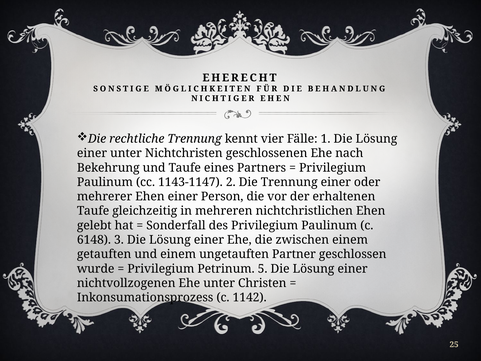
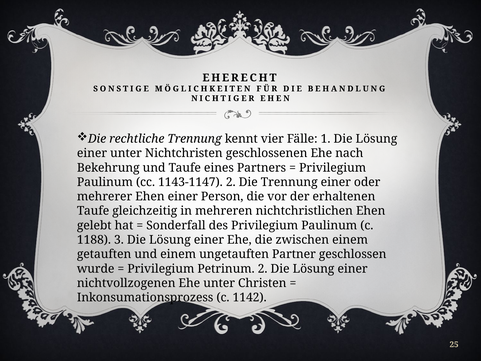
6148: 6148 -> 1188 (94, 240)
Petrinum 5: 5 -> 2 (263, 269)
